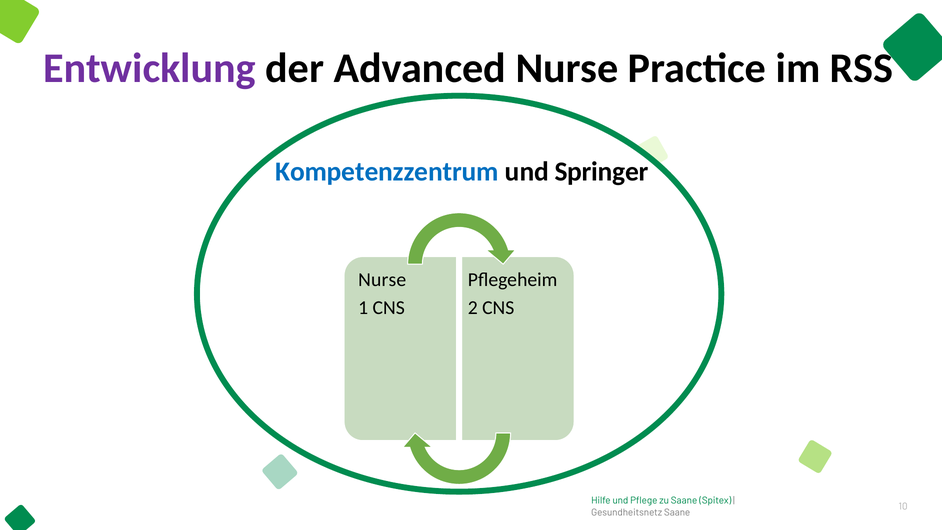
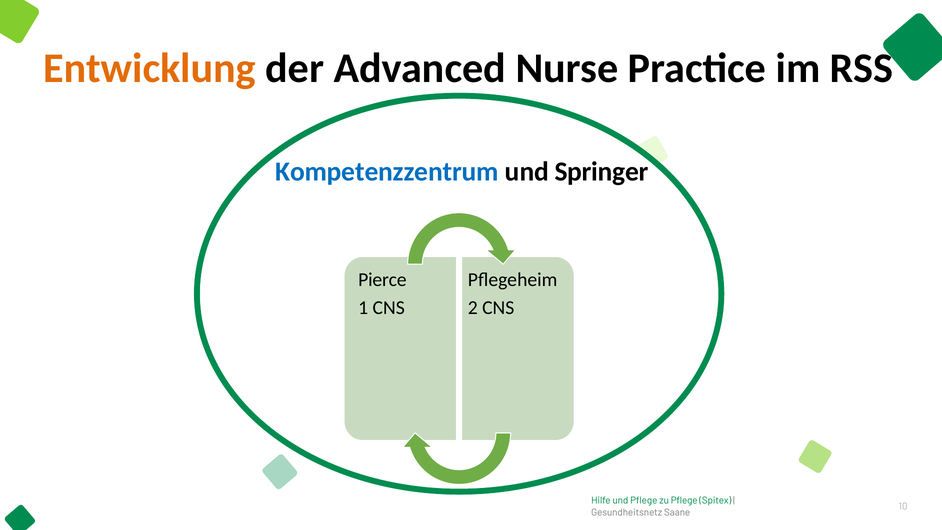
Entwicklung colour: purple -> orange (150, 69)
Nurse: Nurse -> Pierce (382, 280)
zu Saane: Saane -> Pflege (684, 500)
